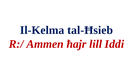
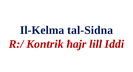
tal-Ħsieb: tal-Ħsieb -> tal-Sidna (90, 30)
Ammen: Ammen -> Kontrik (45, 44)
